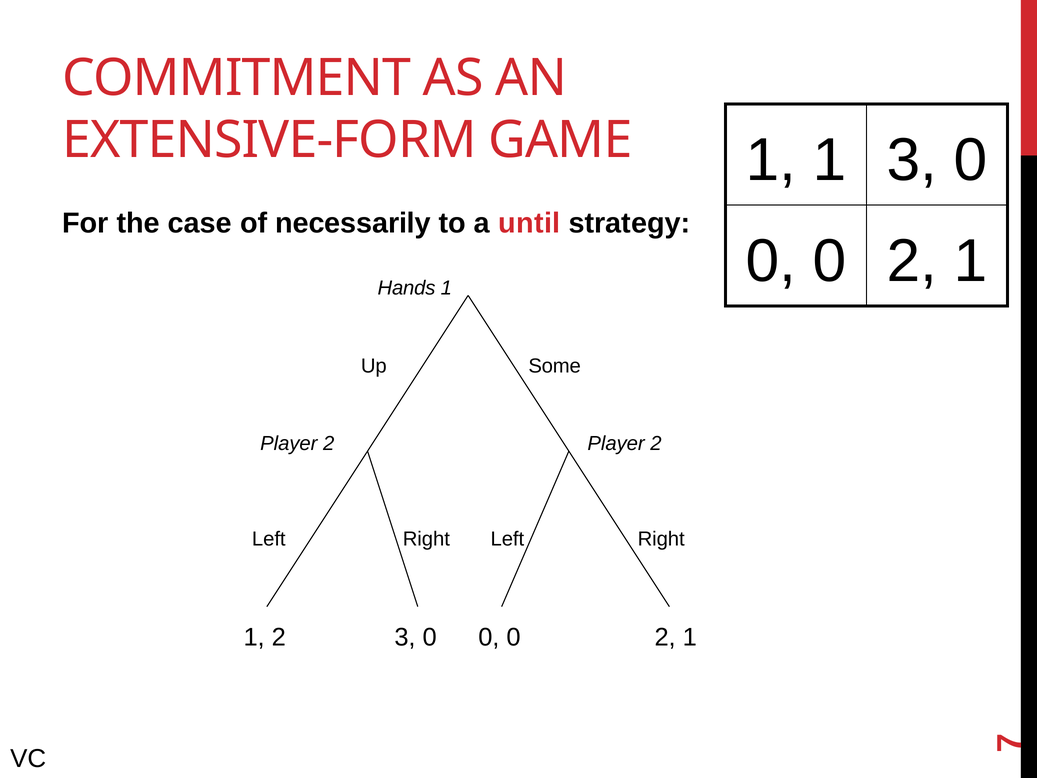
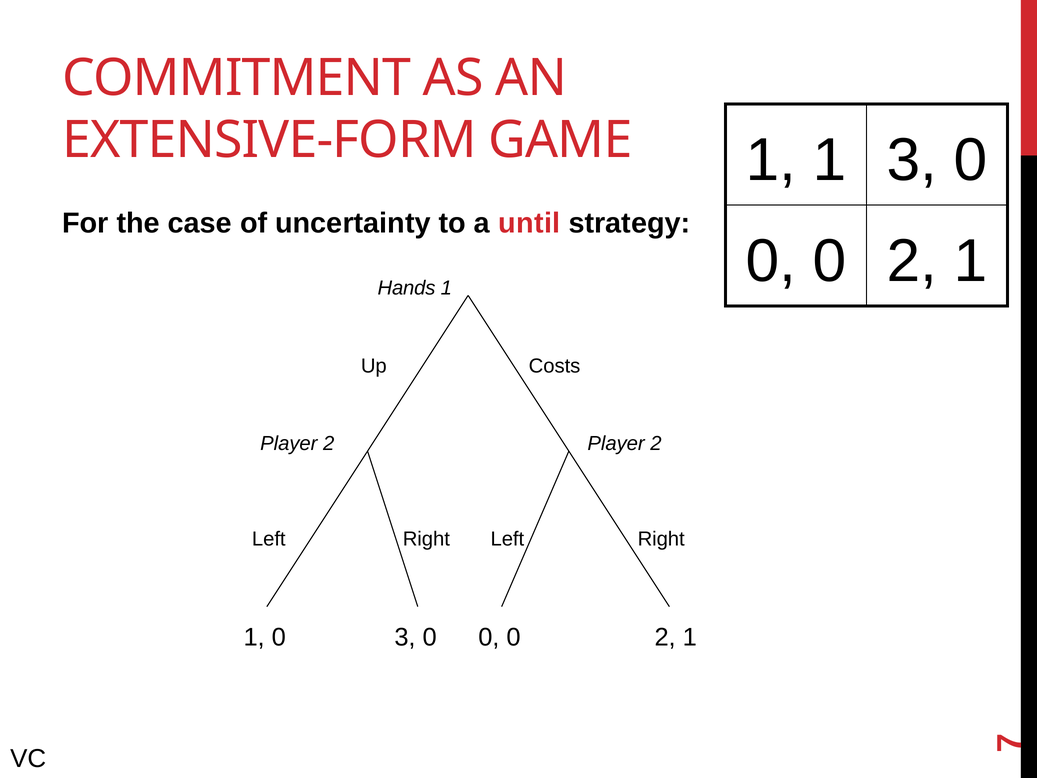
necessarily: necessarily -> uncertainty (353, 223)
Some: Some -> Costs (555, 366)
1 2: 2 -> 0 (279, 637)
